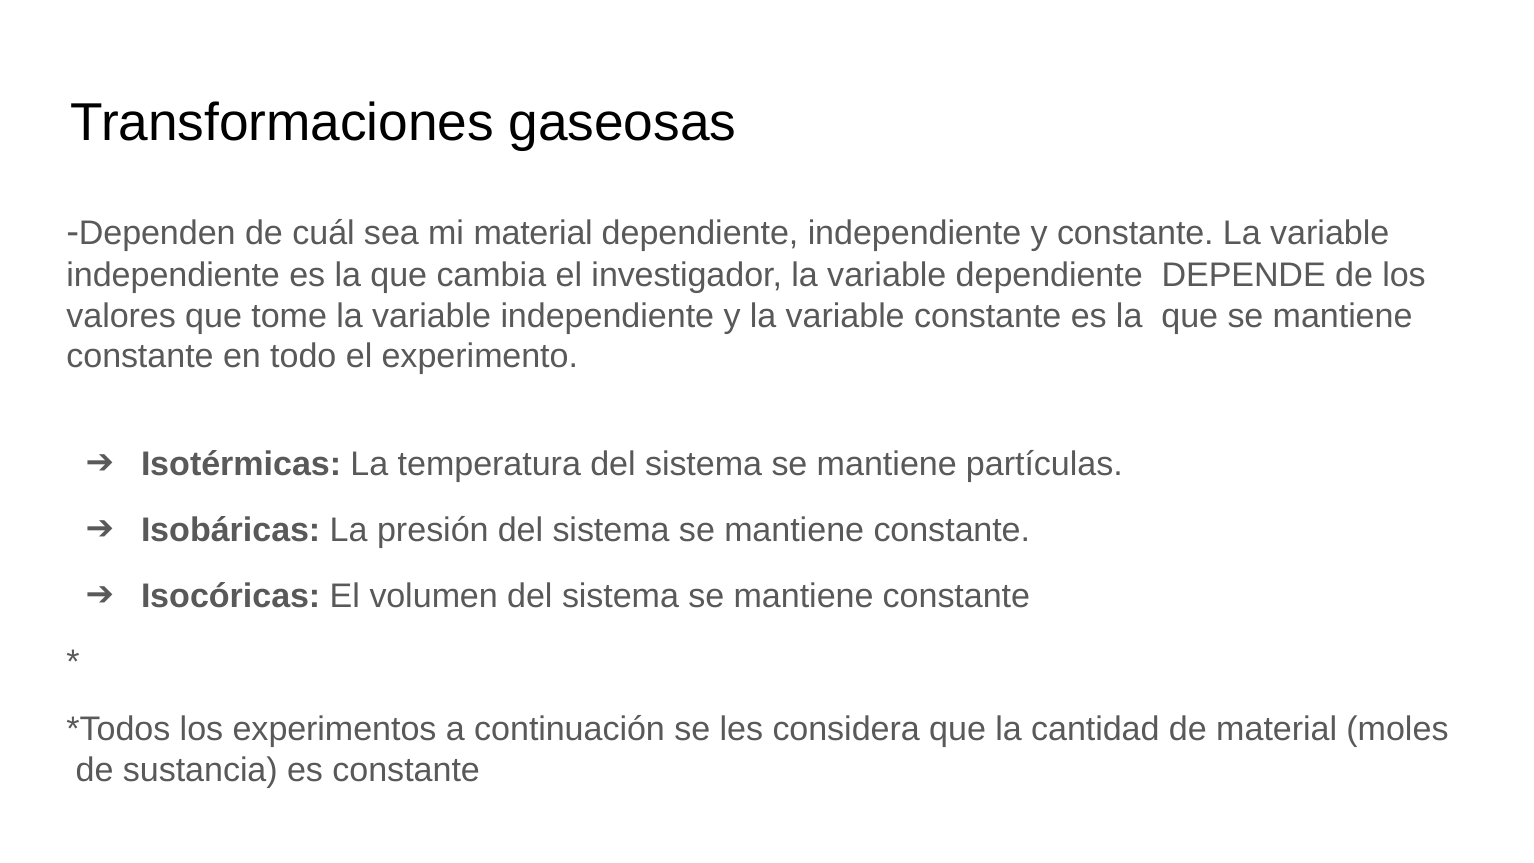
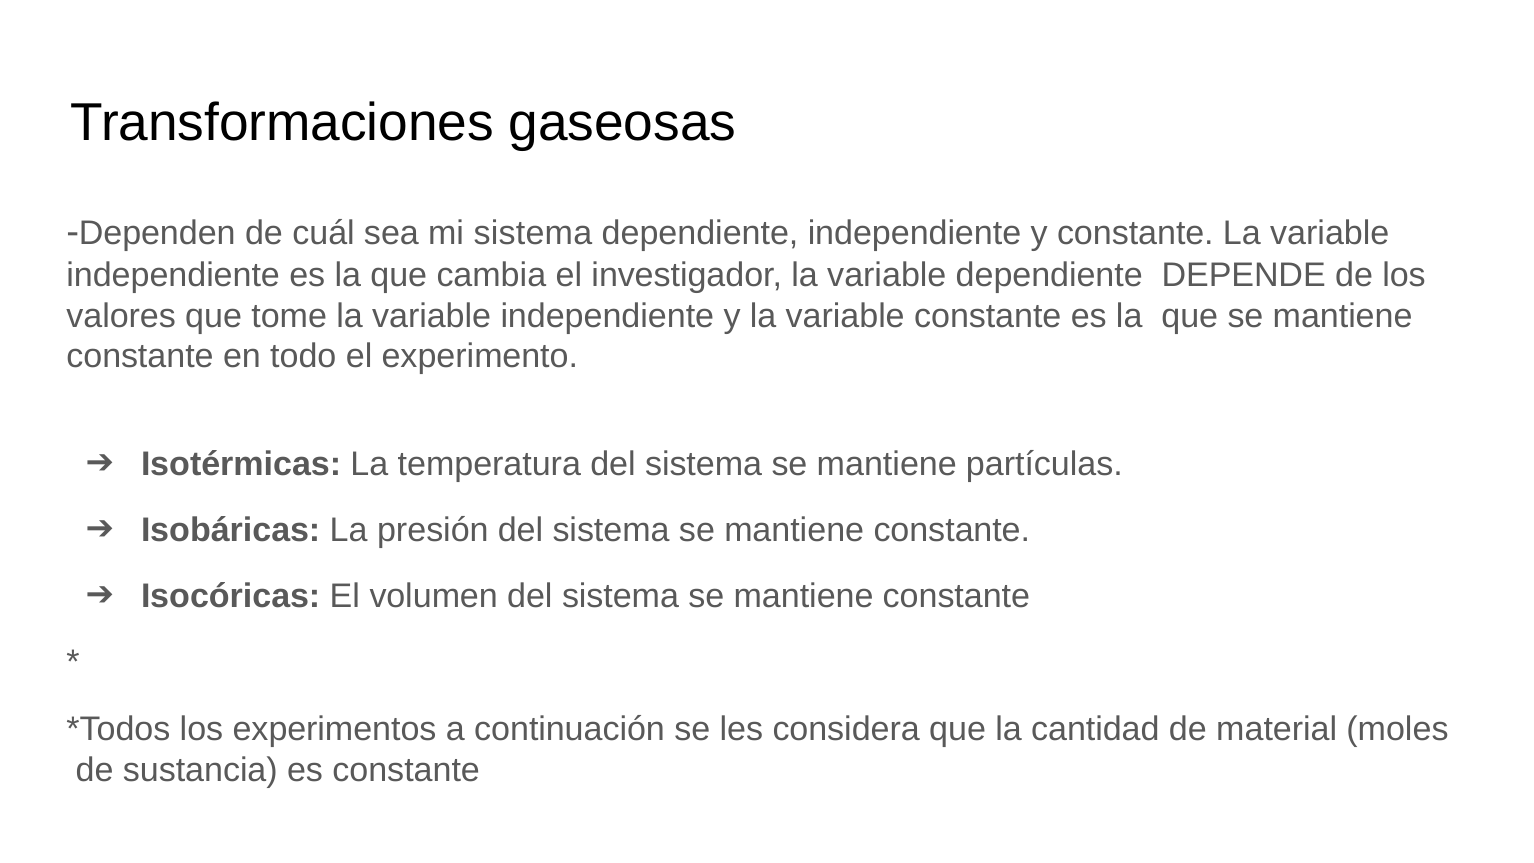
mi material: material -> sistema (533, 233)
